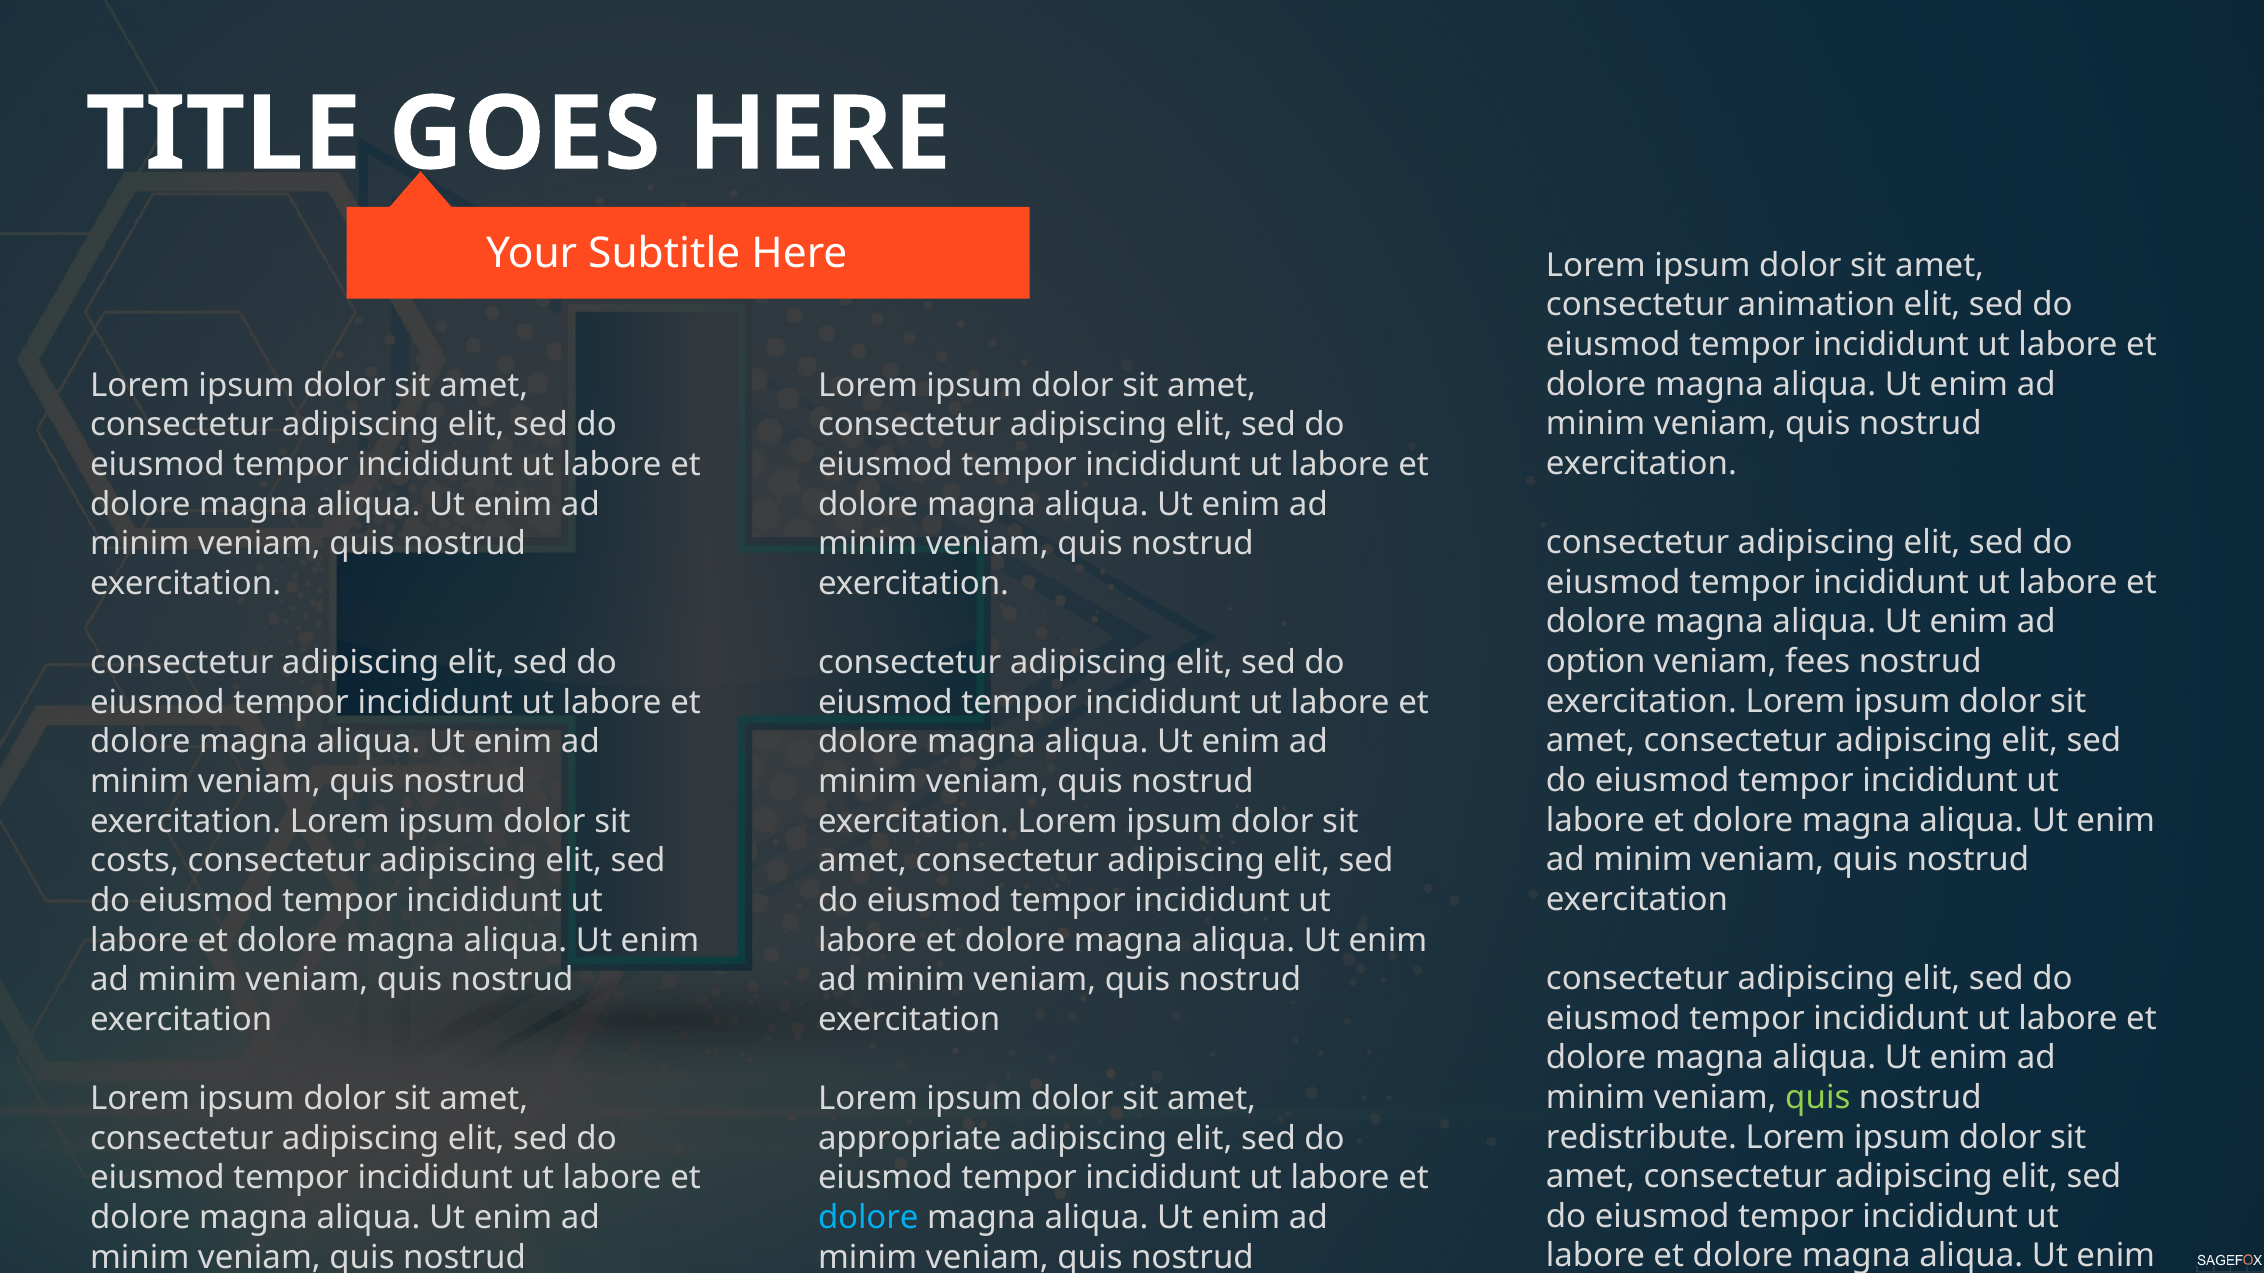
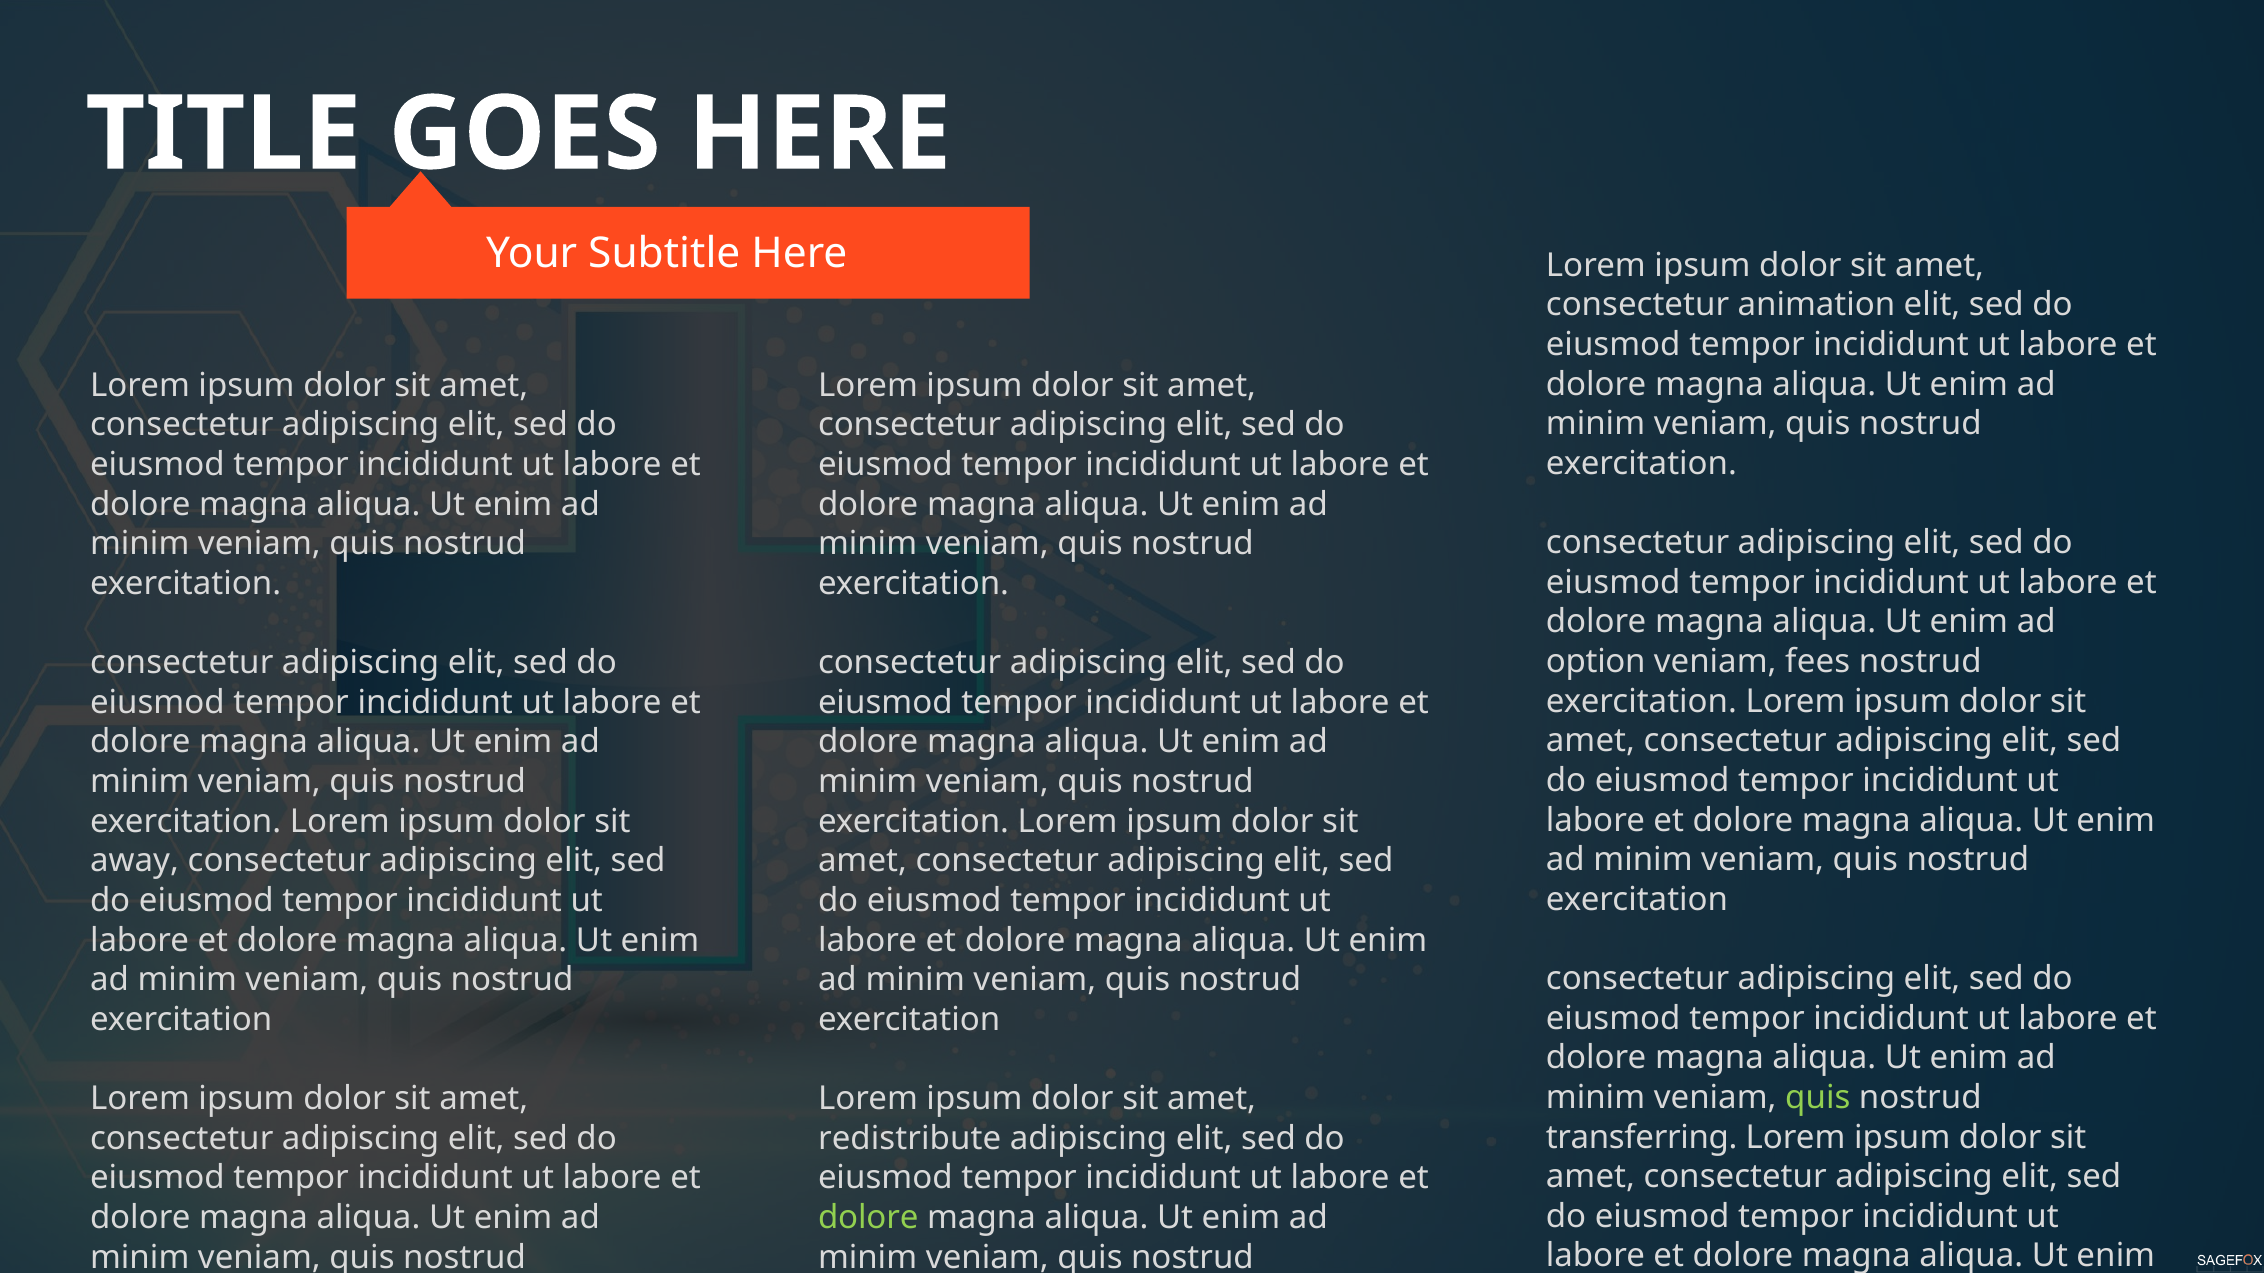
costs: costs -> away (135, 861)
redistribute: redistribute -> transferring (1642, 1138)
appropriate: appropriate -> redistribute (910, 1139)
dolore colour: light blue -> light green (868, 1218)
